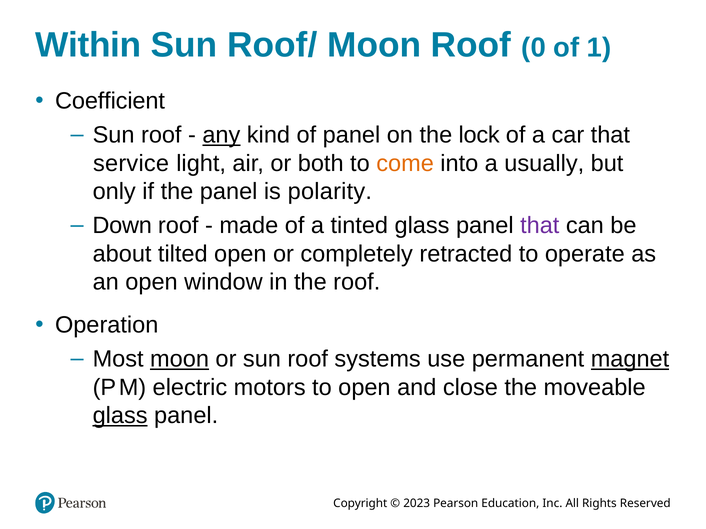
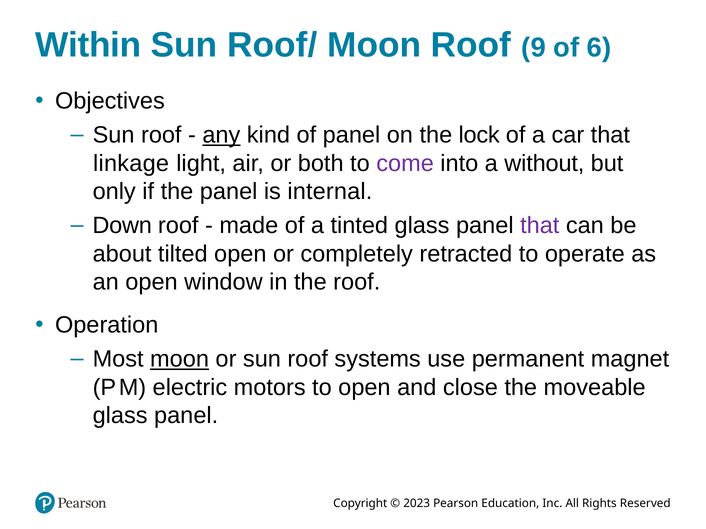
0: 0 -> 9 (534, 48)
1: 1 -> 6 (599, 48)
Coefficient: Coefficient -> Objectives (110, 101)
service: service -> linkage (131, 164)
come colour: orange -> purple (405, 164)
usually: usually -> without (544, 164)
polarity: polarity -> internal (330, 192)
magnet underline: present -> none (630, 359)
glass underline: present -> none (120, 416)
